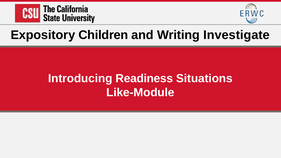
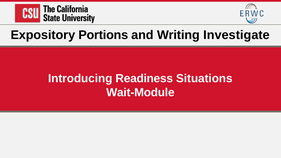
Children: Children -> Portions (103, 35)
Like-Module: Like-Module -> Wait-Module (140, 92)
